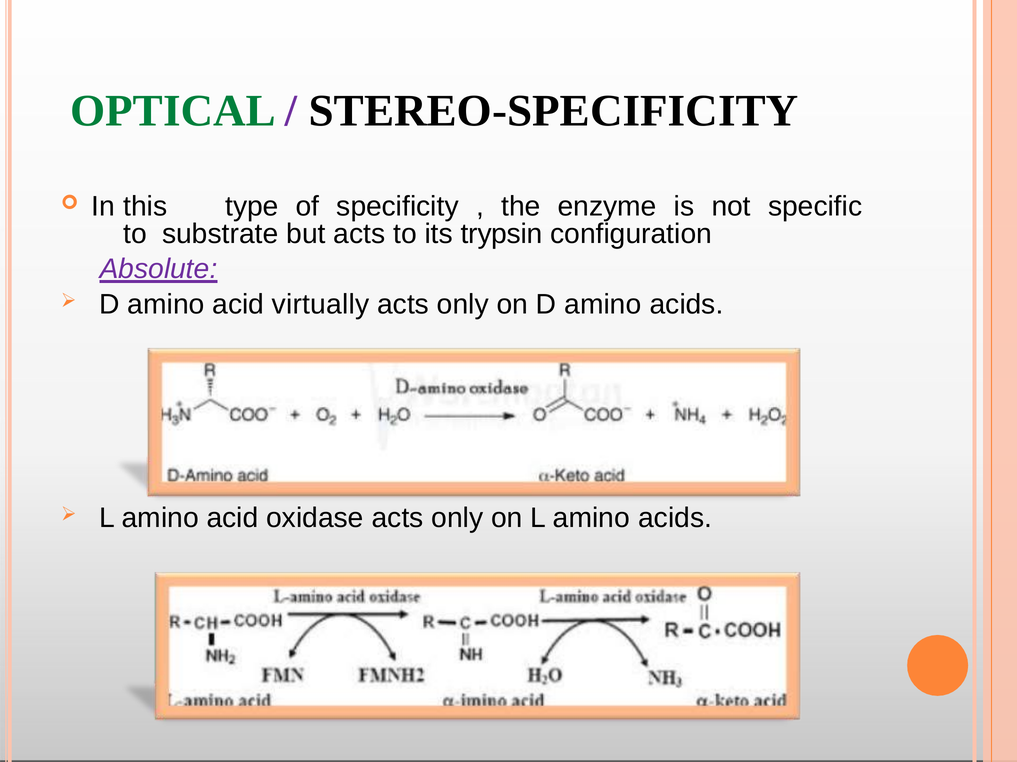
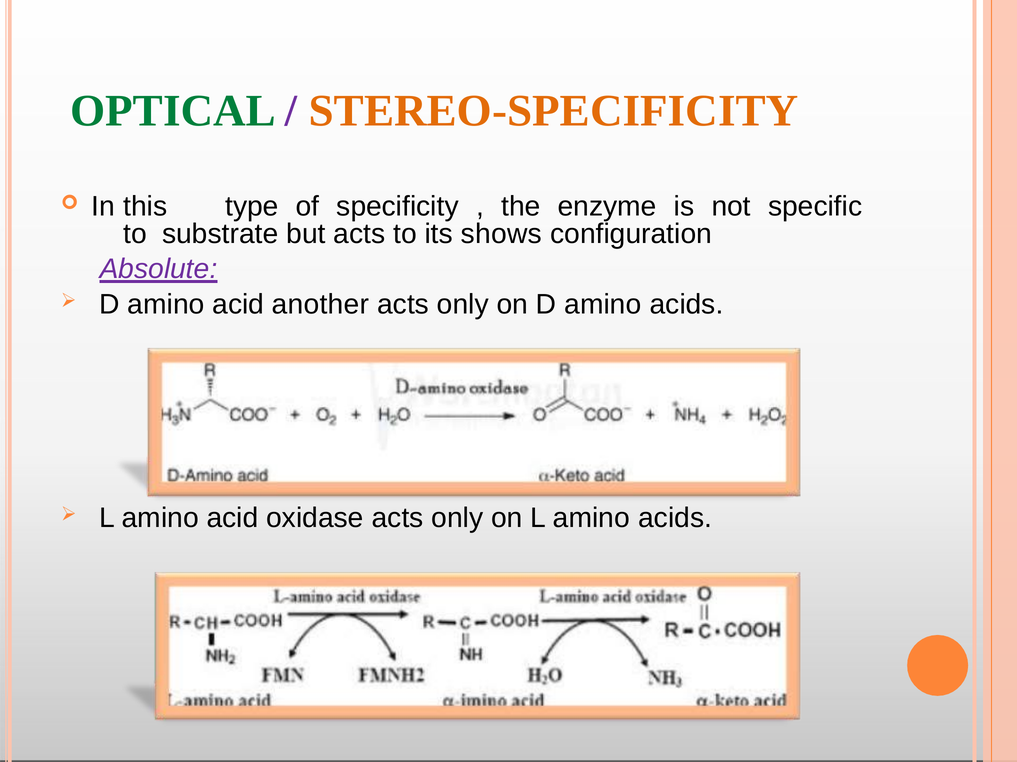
STEREO-SPECIFICITY colour: black -> orange (554, 111)
trypsin: trypsin -> shows (501, 234)
virtually: virtually -> another (320, 305)
